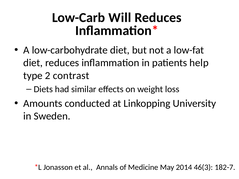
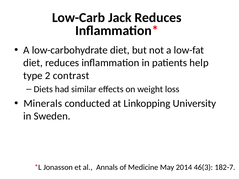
Will: Will -> Jack (120, 18)
Amounts: Amounts -> Minerals (43, 104)
